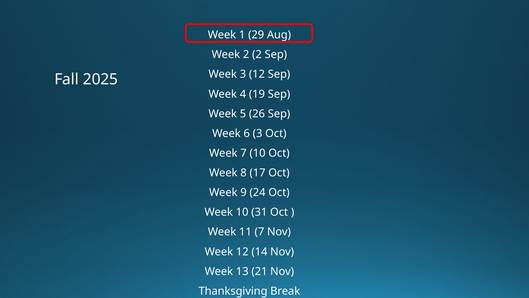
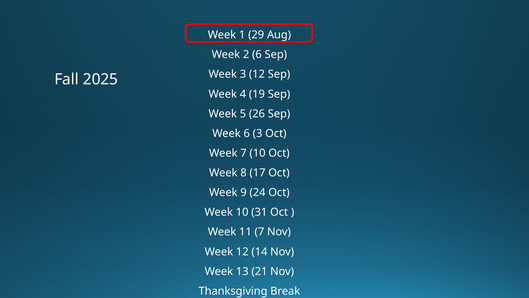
2 2: 2 -> 6 (257, 55)
